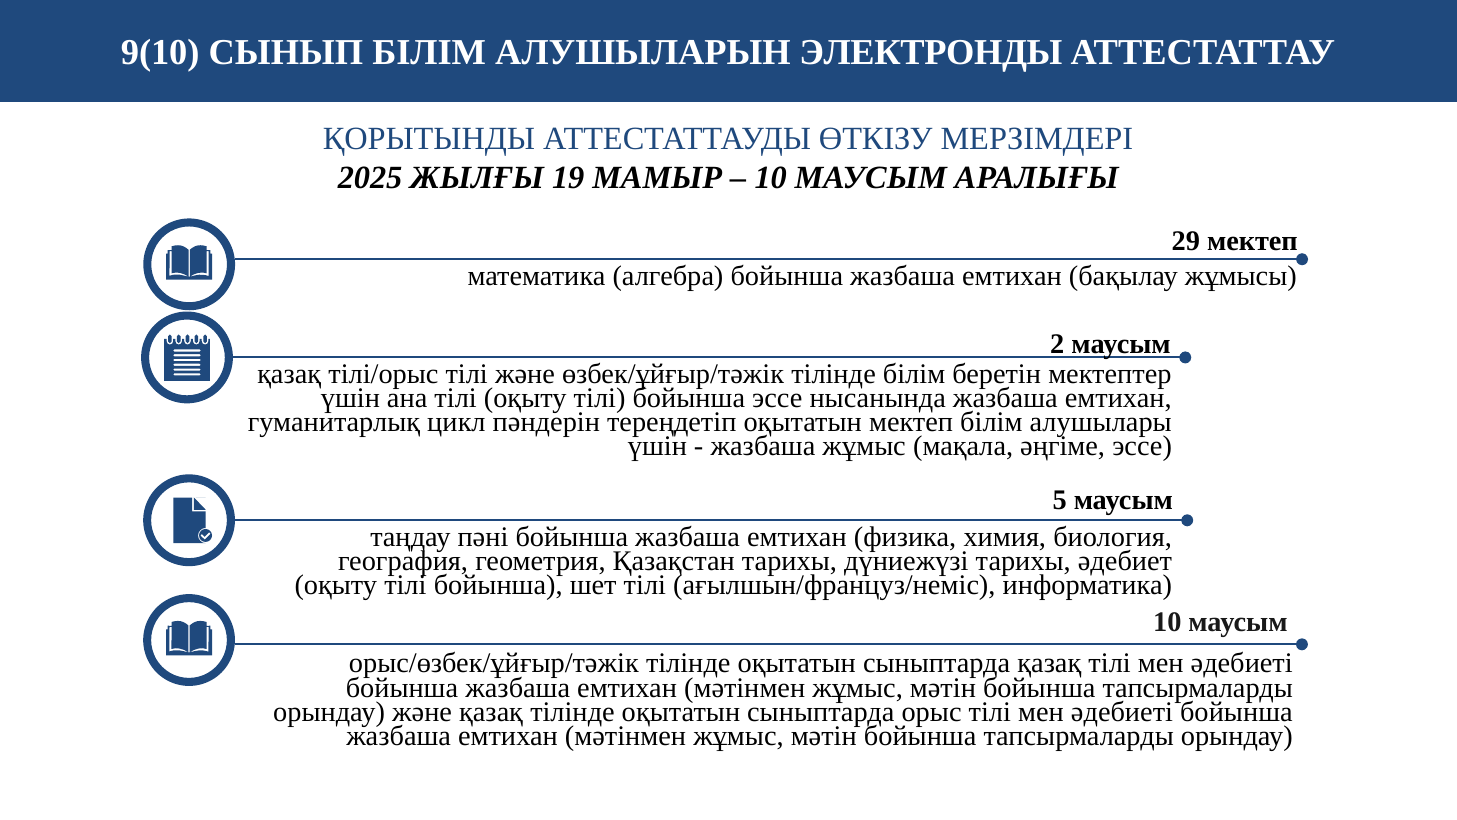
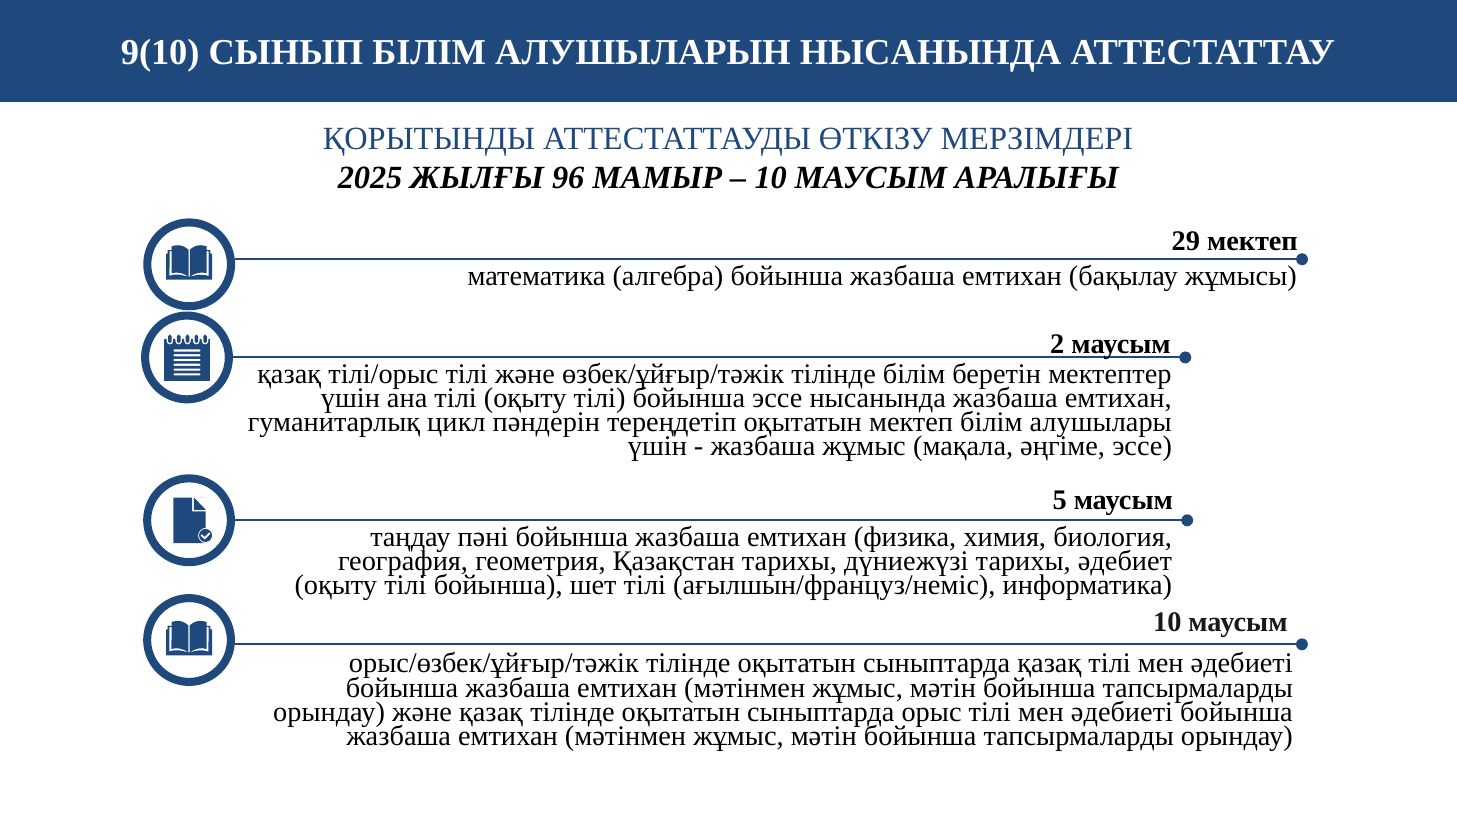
АЛУШЫЛАРЫН ЭЛЕКТРОНДЫ: ЭЛЕКТРОНДЫ -> НЫСАНЫНДА (931, 53)
19: 19 -> 96 (568, 177)
